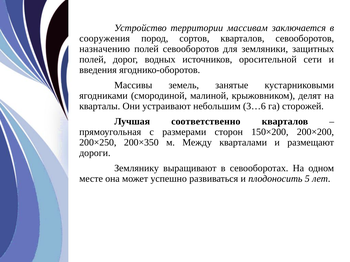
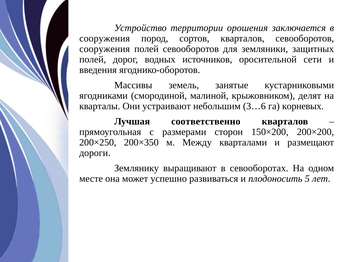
массивам: массивам -> орошения (247, 28)
назначению: назначению -> сооружения (105, 49)
сторожей: сторожей -> корневых (303, 106)
